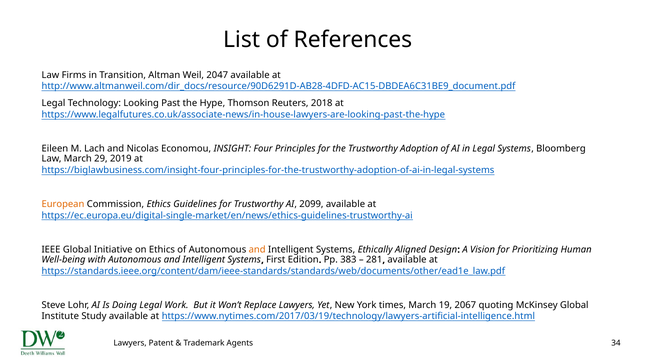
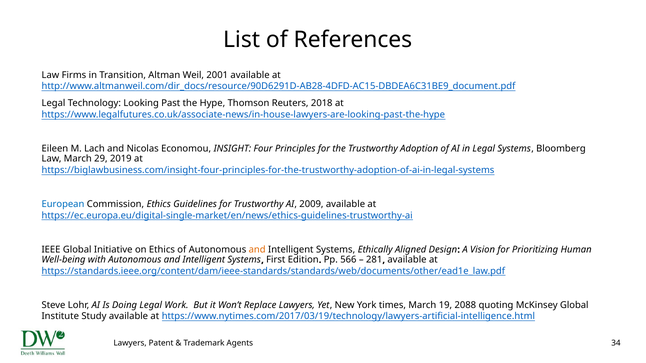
2047: 2047 -> 2001 (217, 75)
European colour: orange -> blue (63, 204)
2099: 2099 -> 2009 (311, 204)
383: 383 -> 566 (348, 260)
2067: 2067 -> 2088 (465, 305)
